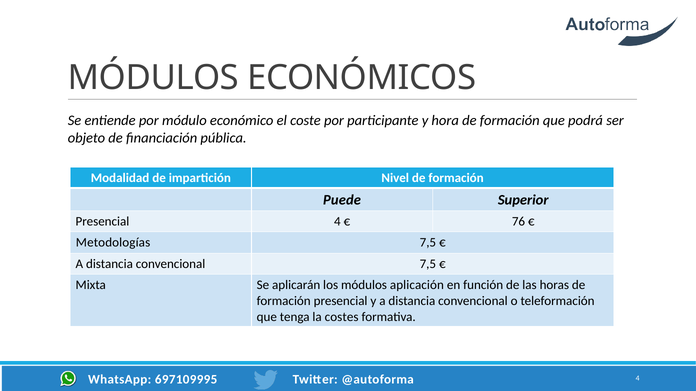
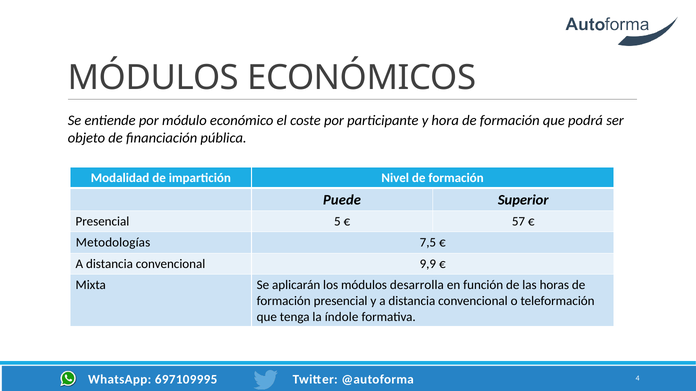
Presencial 4: 4 -> 5 (337, 222)
76: 76 -> 57 (518, 222)
convencional 7,5: 7,5 -> 9,9 (428, 264)
aplicación: aplicación -> desarrolla (417, 285)
costes: costes -> índole (342, 317)
